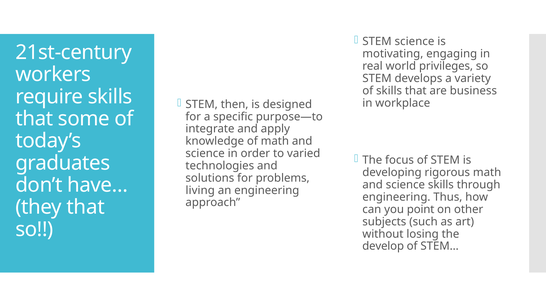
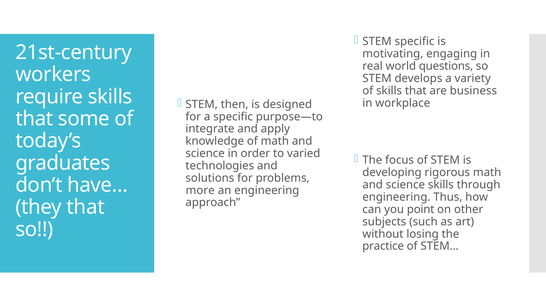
STEM science: science -> specific (415, 42)
privileges: privileges -> questions (446, 66)
living: living -> more (200, 190)
develop: develop -> practice (383, 246)
